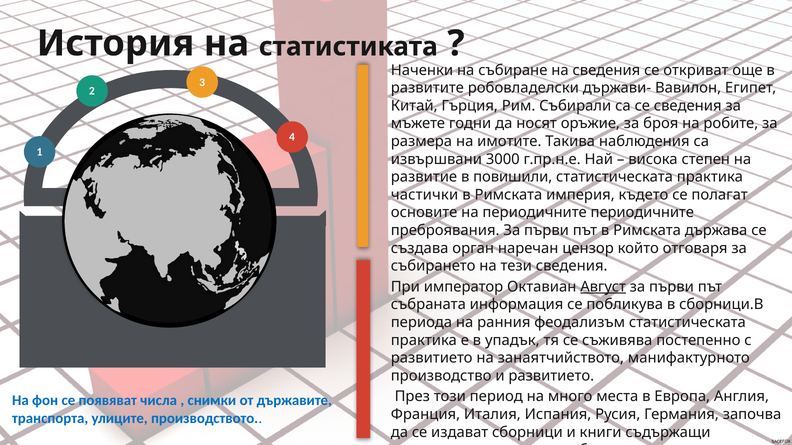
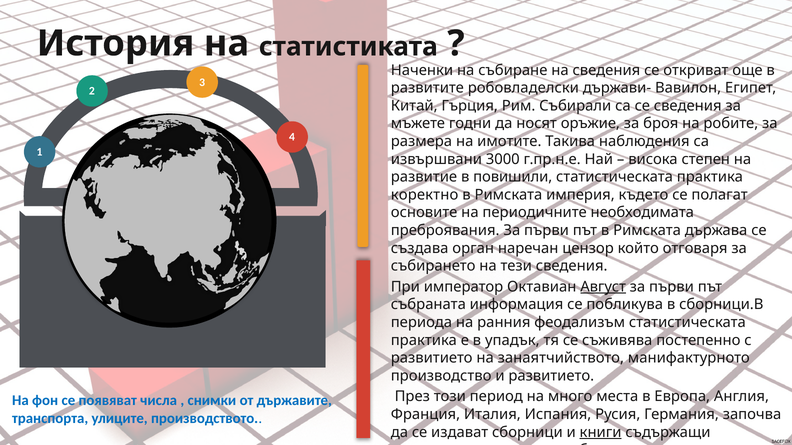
частички: частички -> коректно (425, 195)
периодичните периодичните: периодичните -> необходимата (642, 213)
книги underline: none -> present (601, 433)
